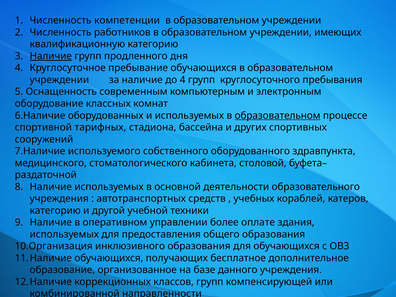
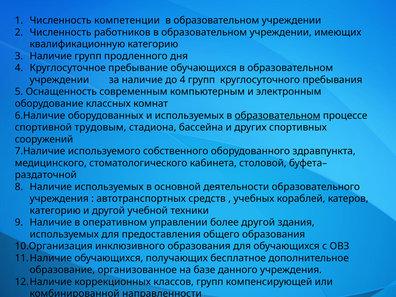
Наличие underline: present -> none (51, 56)
тарифных: тарифных -> трудовым (100, 127)
более оплате: оплате -> другой (258, 222)
